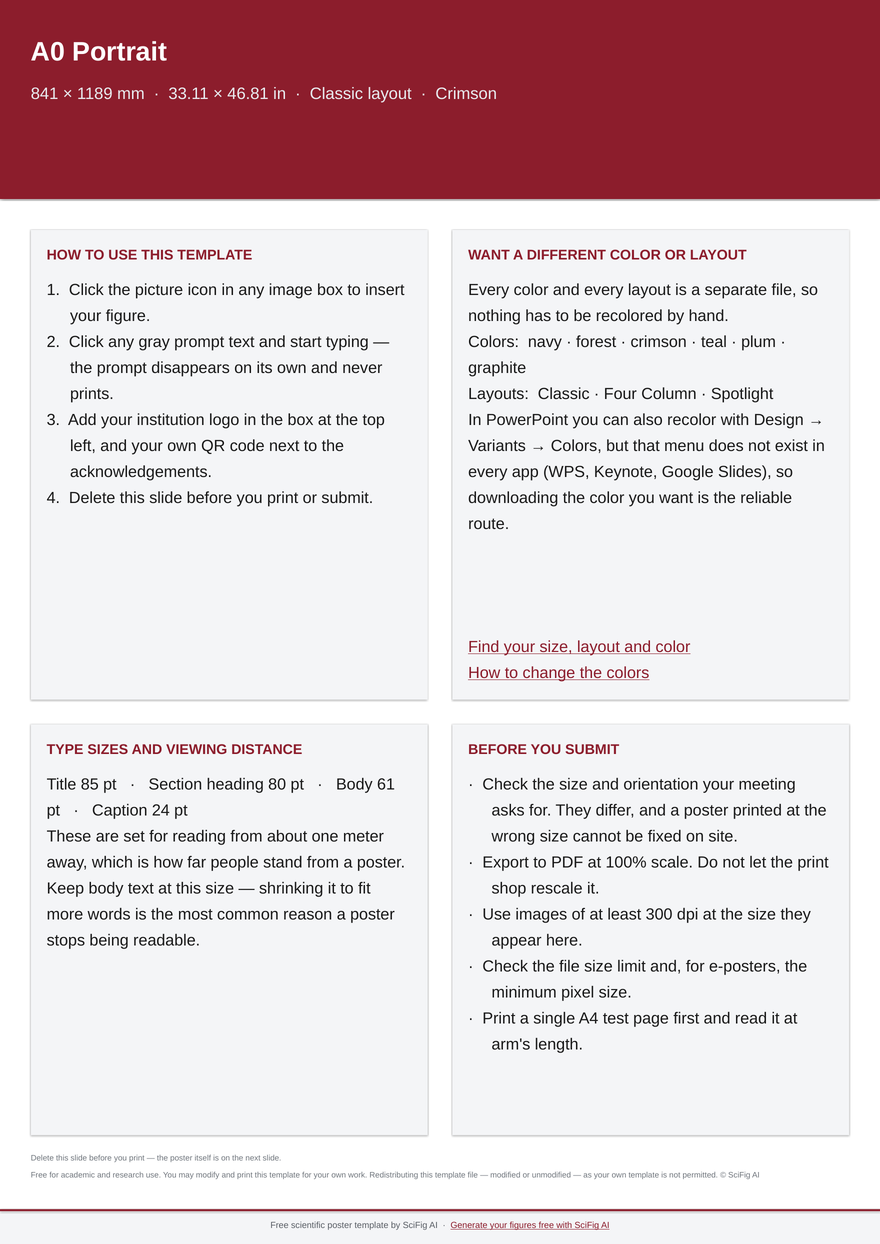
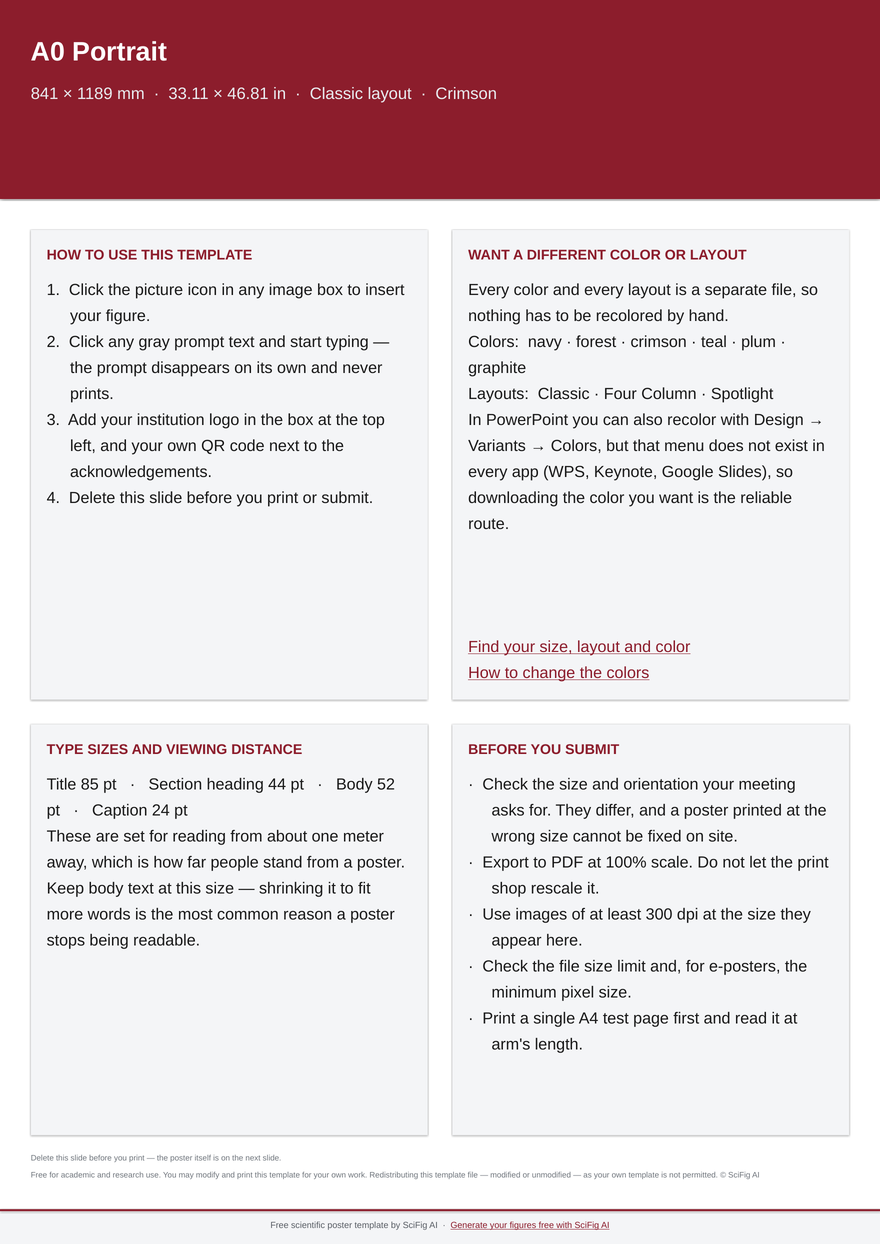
80: 80 -> 44 (277, 785)
61: 61 -> 52 (386, 785)
